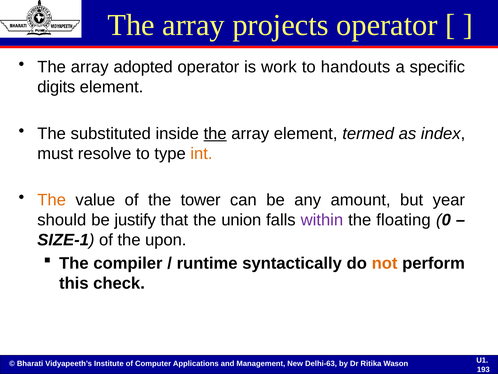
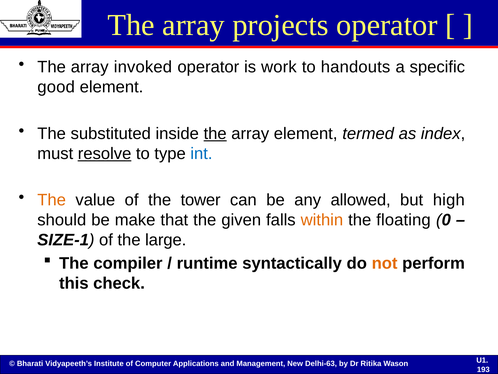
adopted: adopted -> invoked (143, 67)
digits: digits -> good (56, 87)
resolve underline: none -> present (105, 153)
int colour: orange -> blue (201, 153)
amount: amount -> allowed (361, 200)
year: year -> high (449, 200)
justify: justify -> make (135, 220)
union: union -> given (241, 220)
within colour: purple -> orange (322, 220)
upon: upon -> large (166, 240)
